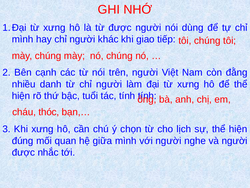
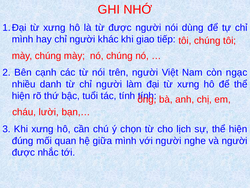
đằng: đằng -> ngạc (237, 72)
thóc: thóc -> lười (49, 112)
